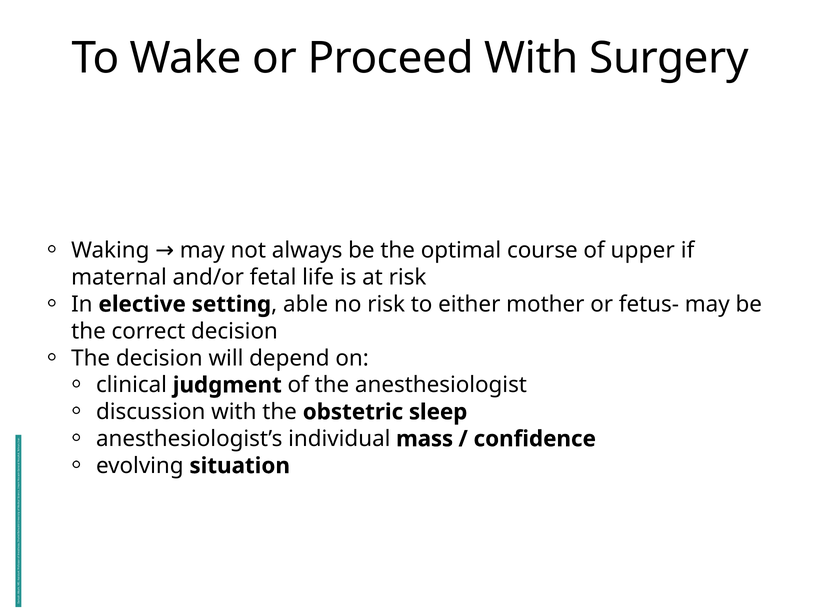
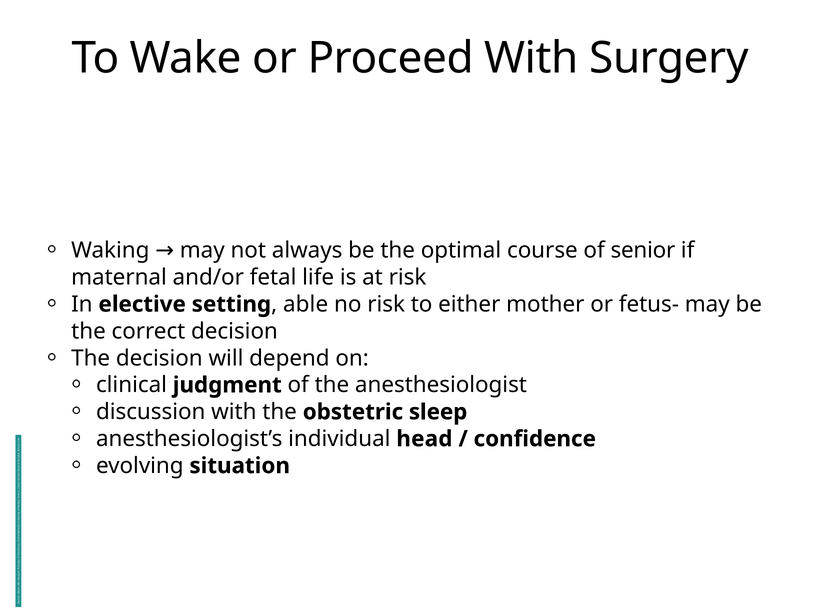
upper: upper -> senior (643, 250)
mass: mass -> head (424, 439)
